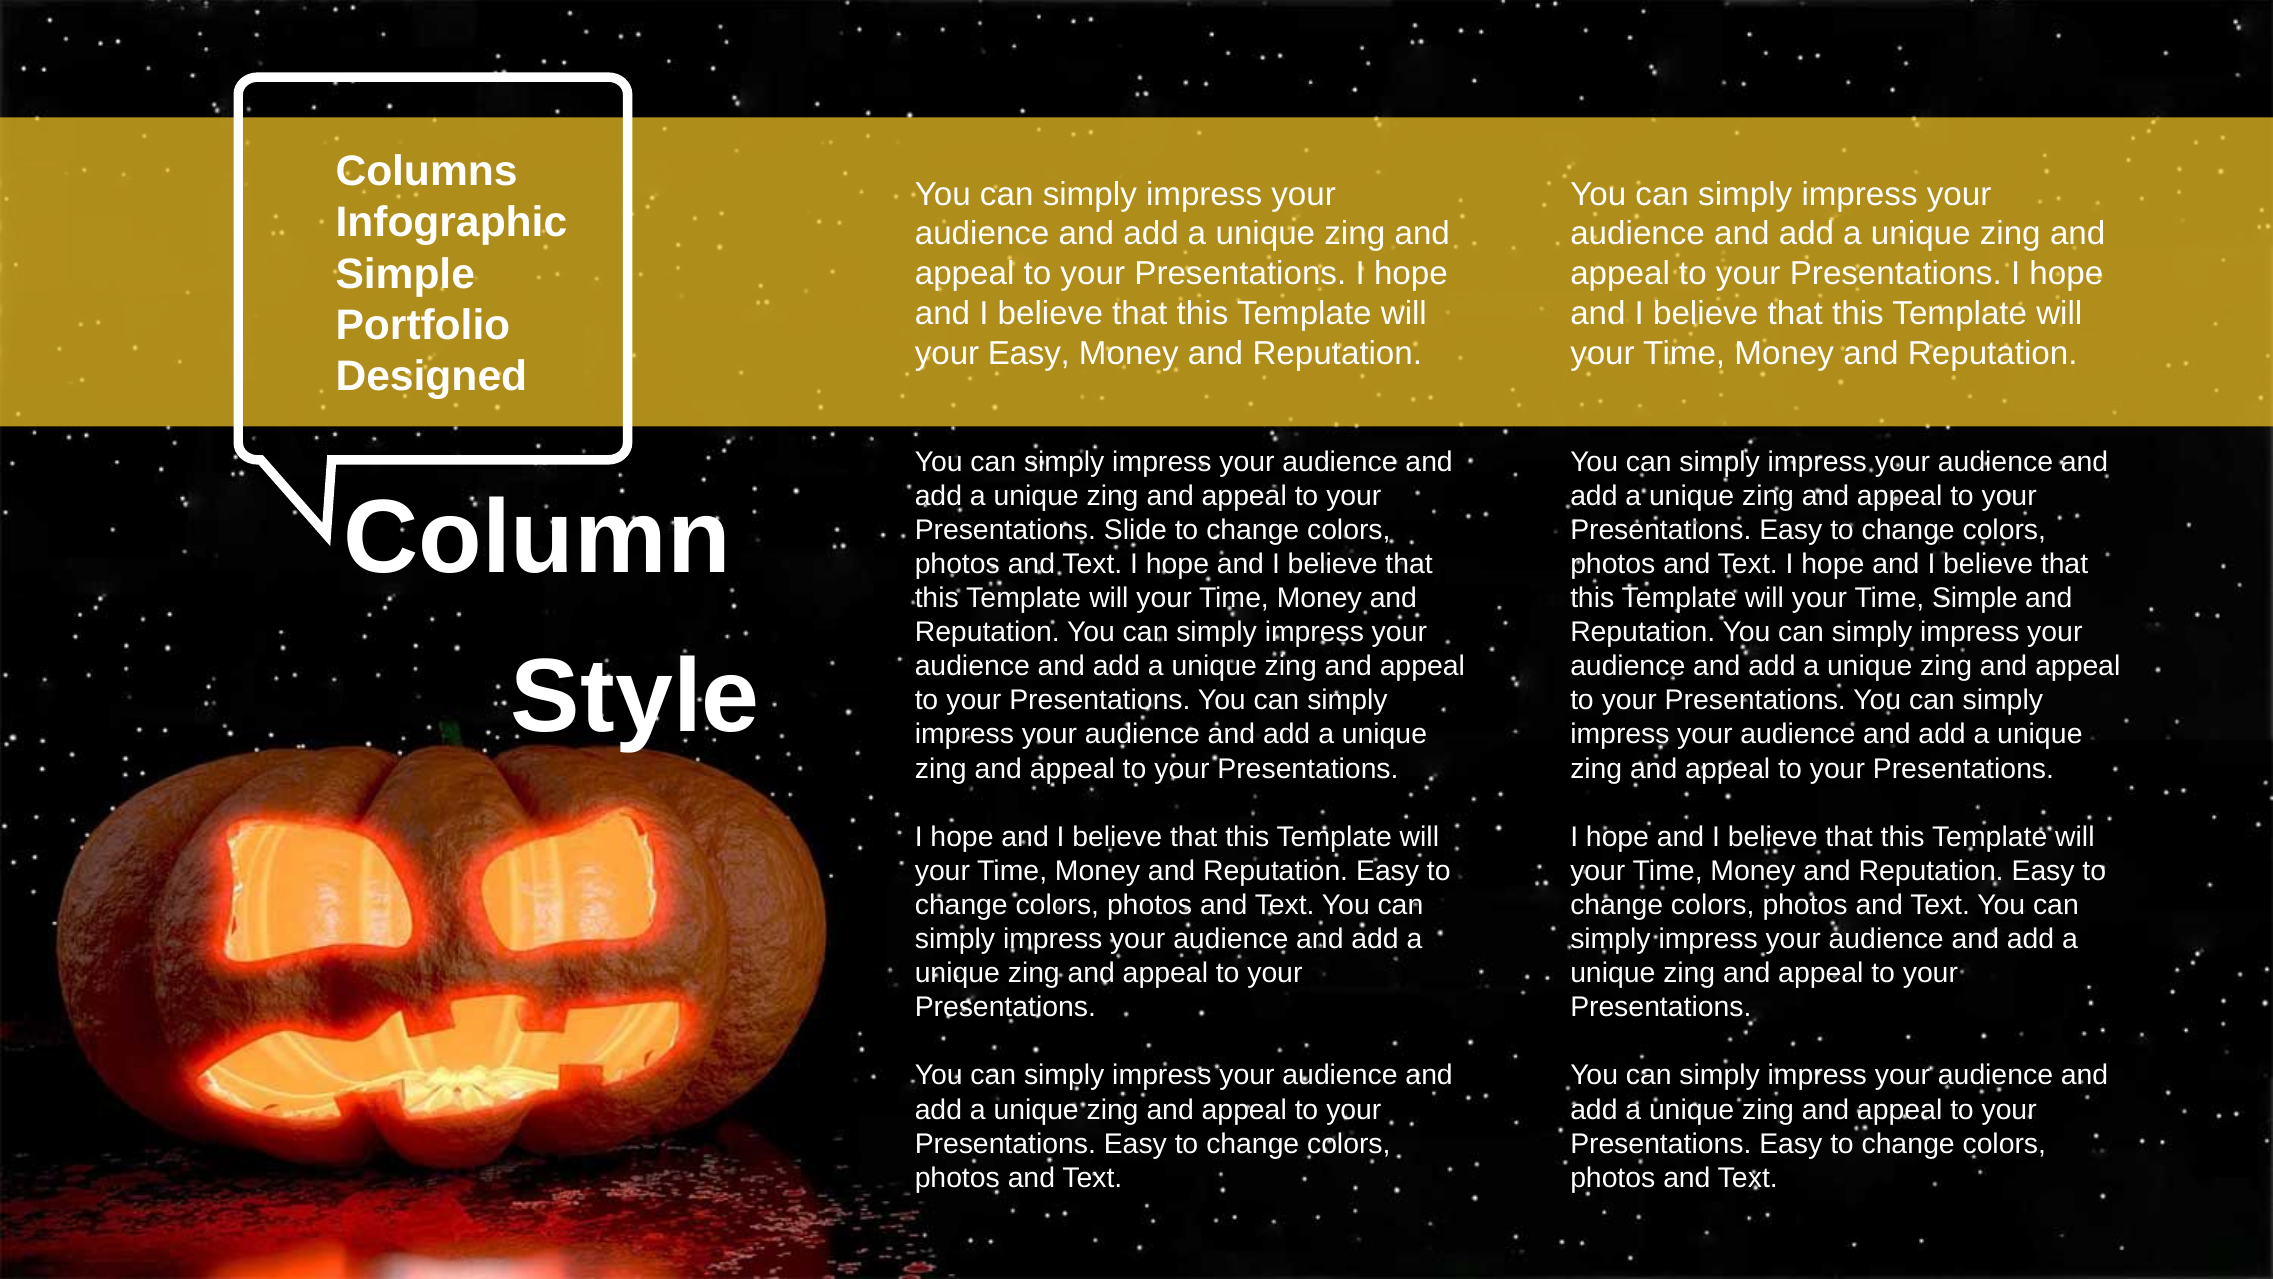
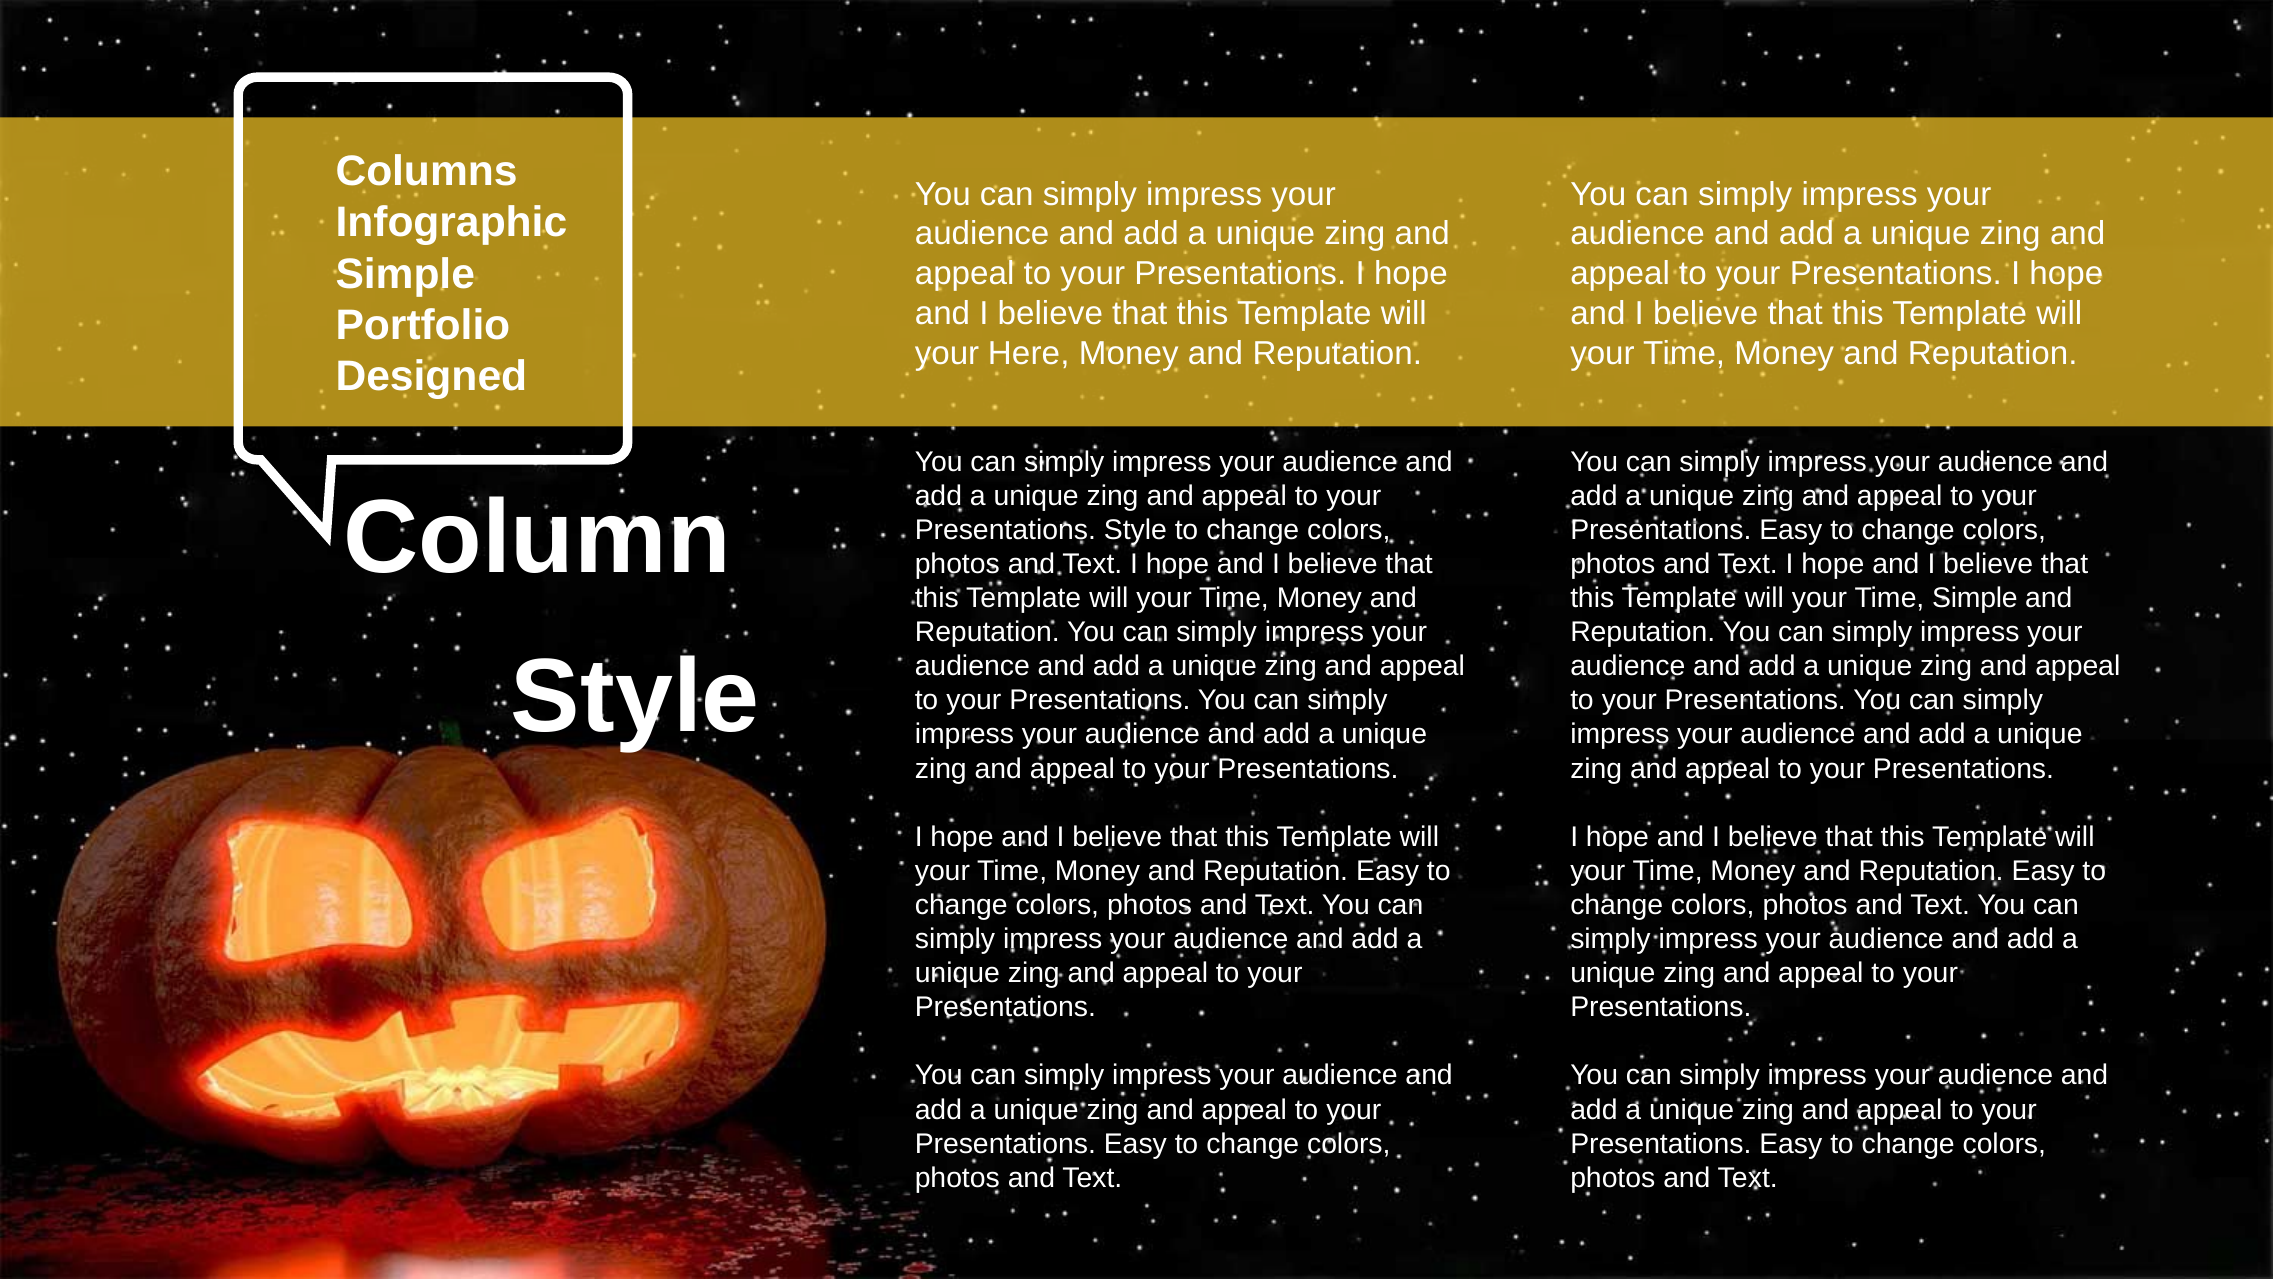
your Easy: Easy -> Here (1029, 353)
Presentations Slide: Slide -> Style (1135, 530)
